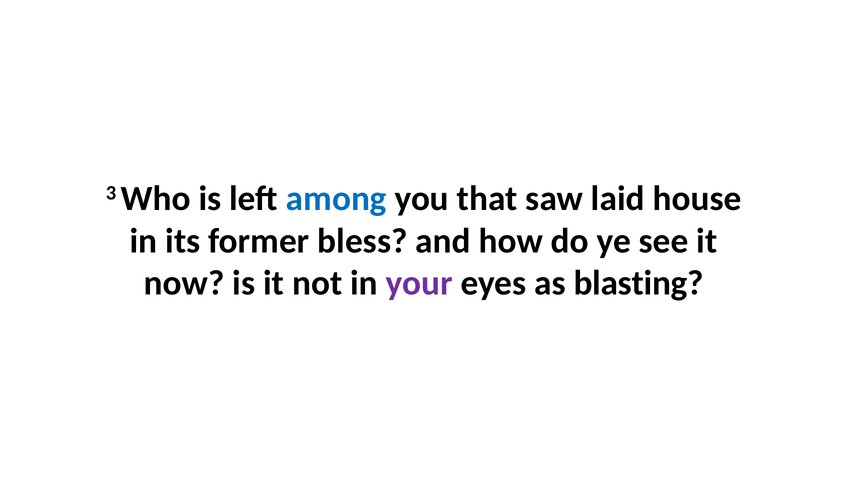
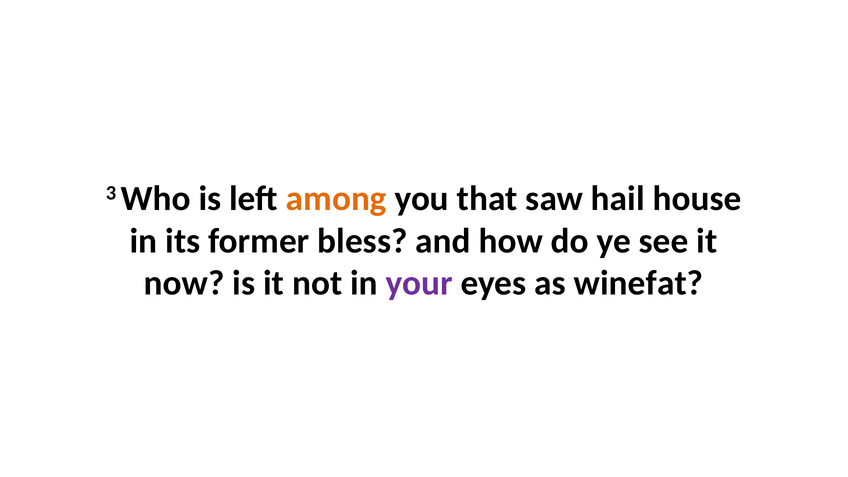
among colour: blue -> orange (336, 199)
laid: laid -> hail (618, 199)
blasting: blasting -> winefat (639, 283)
